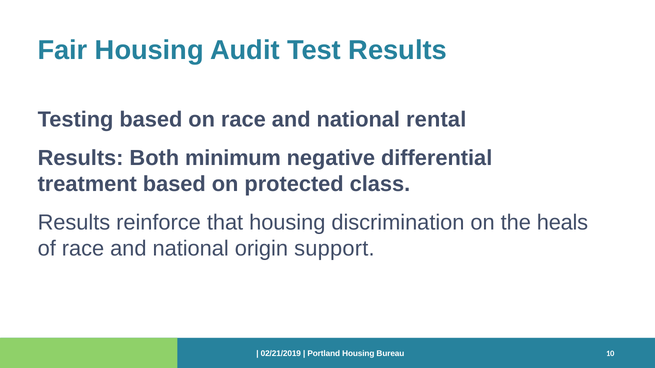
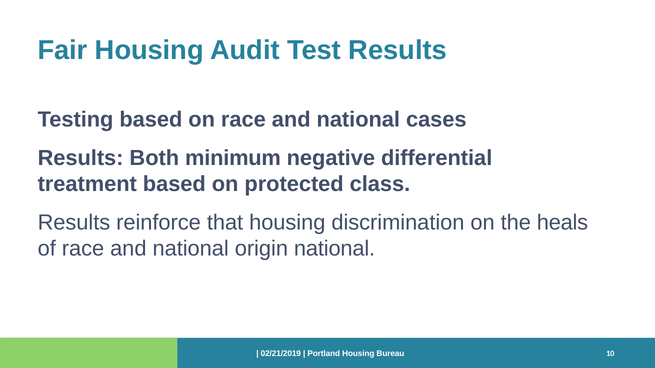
rental: rental -> cases (436, 120)
origin support: support -> national (335, 249)
